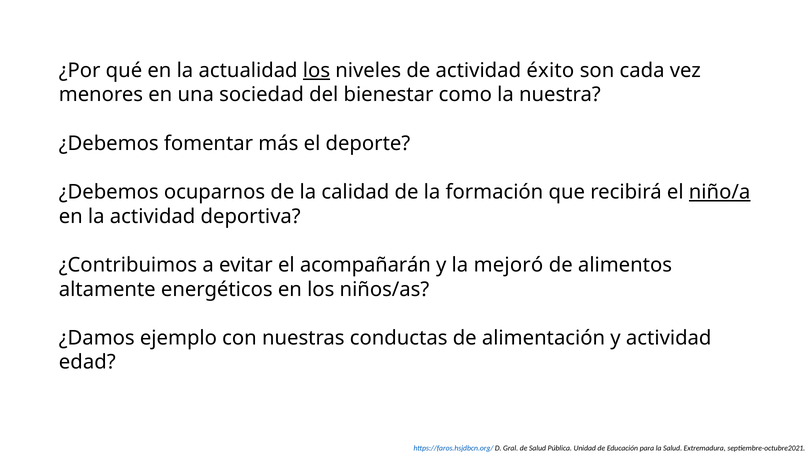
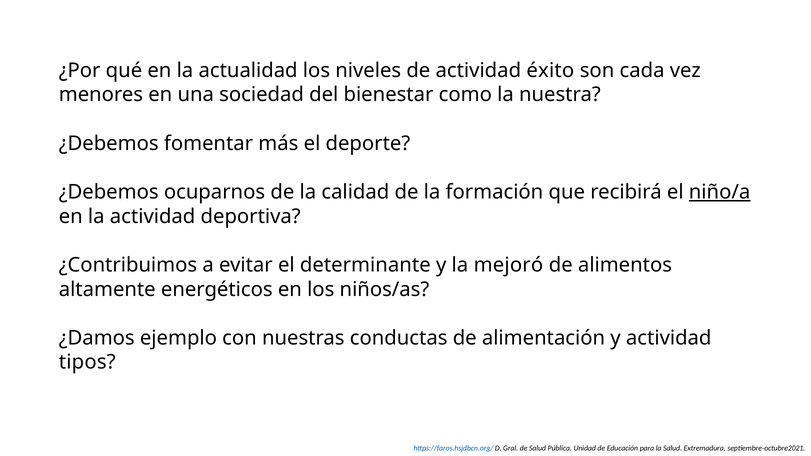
los underline: present -> none (316, 70)
acompañarán: acompañarán -> determinante (365, 265)
edad: edad -> tipos (87, 362)
